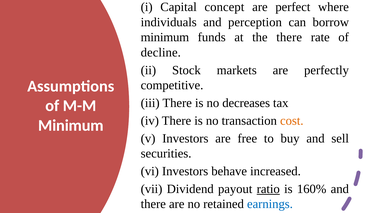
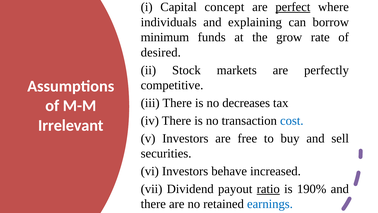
perfect underline: none -> present (293, 7)
perception: perception -> explaining (255, 22)
the there: there -> grow (289, 37)
decline: decline -> desired (161, 52)
cost colour: orange -> blue (292, 120)
Minimum: Minimum -> Irrelevant (71, 125)
160%: 160% -> 190% (312, 189)
